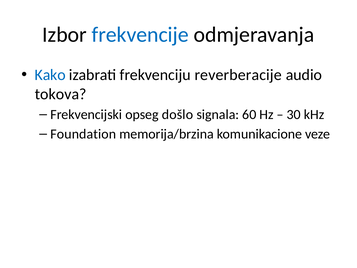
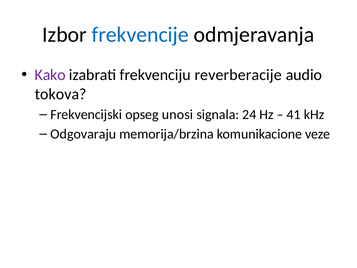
Kako colour: blue -> purple (50, 75)
došlo: došlo -> unosi (178, 114)
60: 60 -> 24 (249, 114)
30: 30 -> 41 (294, 114)
Foundation: Foundation -> Odgovaraju (83, 134)
